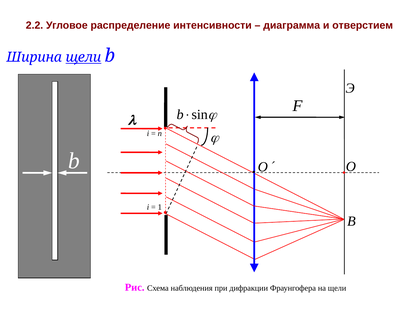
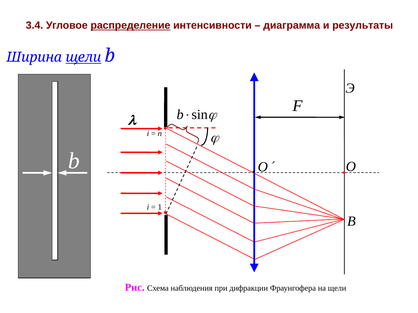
2.2: 2.2 -> 3.4 (35, 25)
распределение underline: none -> present (130, 25)
отверстием: отверстием -> результаты (363, 25)
